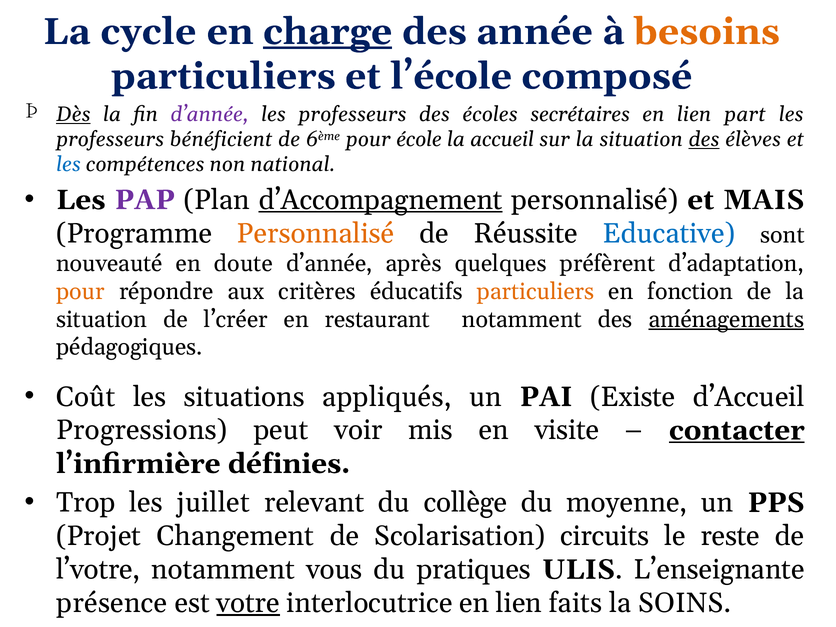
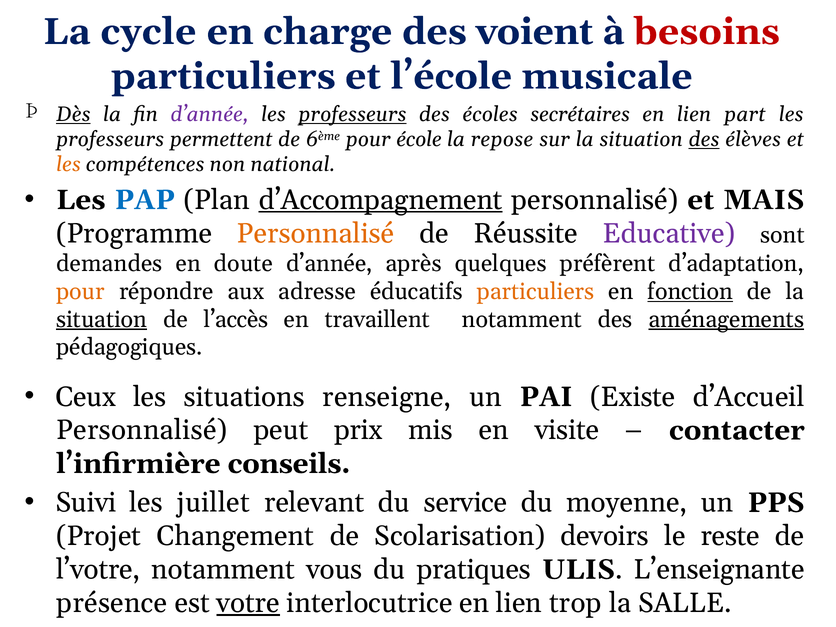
charge underline: present -> none (328, 32)
année: année -> voient (535, 32)
besoins colour: orange -> red (707, 32)
composé: composé -> musicale (607, 76)
professeurs underline: none -> present (352, 114)
bénéficient: bénéficient -> permettent (221, 140)
accueil: accueil -> repose (502, 140)
les colour: blue -> orange (69, 165)
PAP colour: purple -> blue (145, 200)
Educative colour: blue -> purple (669, 233)
nouveauté: nouveauté -> demandes (109, 264)
critères: critères -> adresse (317, 292)
fonction underline: none -> present (690, 292)
situation underline: none -> present (102, 319)
l’créer: l’créer -> l’accès (236, 319)
restaurant: restaurant -> travaillent (377, 319)
Coût: Coût -> Ceux (86, 397)
appliqués: appliqués -> renseigne (387, 397)
Progressions: Progressions -> Personnalisé (142, 430)
voir: voir -> prix (359, 430)
contacter underline: present -> none (737, 430)
définies: définies -> conseils (289, 464)
Trop: Trop -> Suivi (86, 503)
collège: collège -> service (466, 503)
circuits: circuits -> devoirs (605, 536)
faits: faits -> trop (575, 603)
SOINS: SOINS -> SALLE (685, 603)
